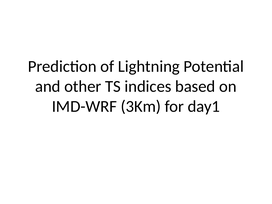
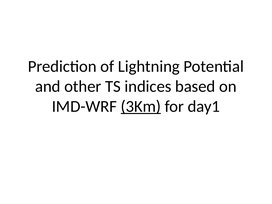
3Km underline: none -> present (141, 106)
